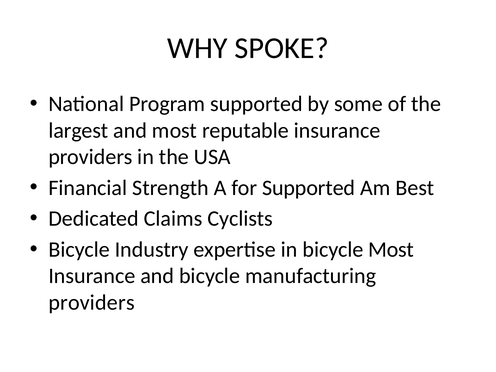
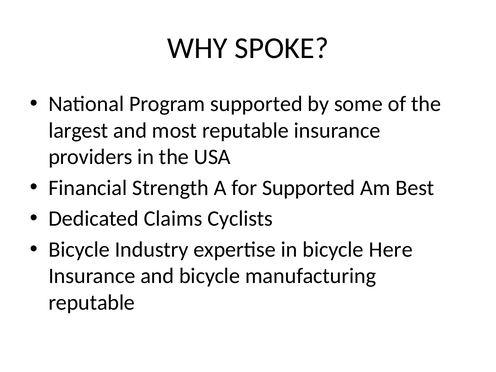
bicycle Most: Most -> Here (391, 250)
providers: providers -> reputable (92, 303)
